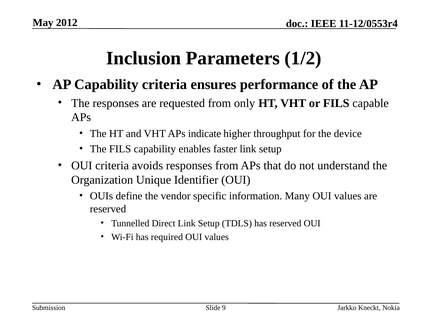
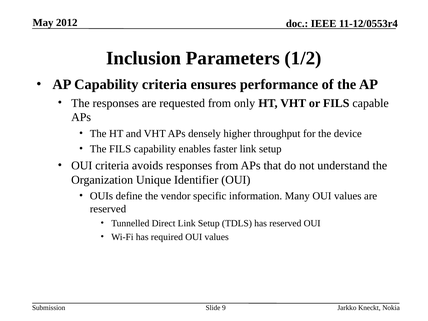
indicate: indicate -> densely (205, 133)
